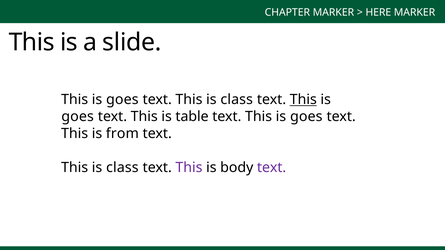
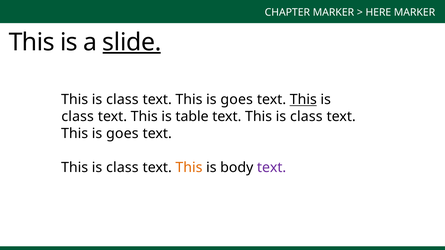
slide underline: none -> present (132, 42)
goes: goes -> class (122, 100)
class: class -> goes (237, 100)
goes: goes -> class (78, 117)
goes: goes -> class (306, 117)
from: from -> goes (122, 134)
This colour: purple -> orange (189, 168)
